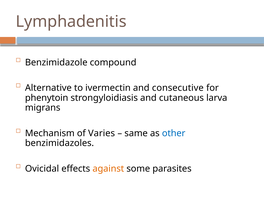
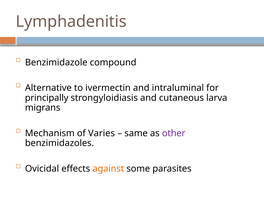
consecutive: consecutive -> intraluminal (178, 88)
phenytoin: phenytoin -> principally (47, 98)
other colour: blue -> purple (174, 133)
